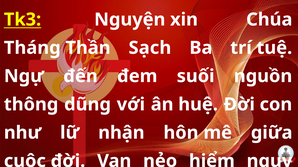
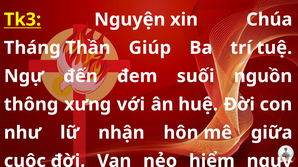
Sạch: Sạch -> Giúp (150, 48)
dũng: dũng -> xưng (88, 105)
